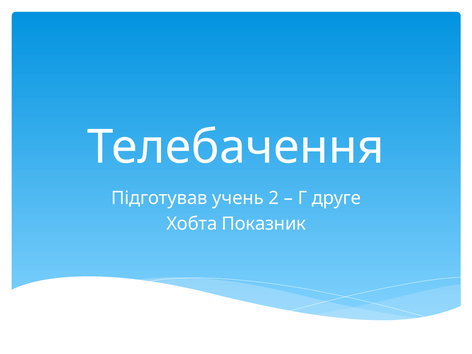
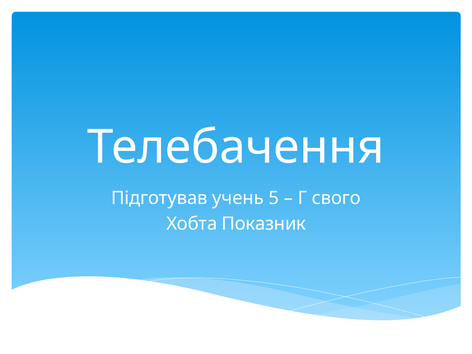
2: 2 -> 5 (274, 198)
друге: друге -> свого (336, 198)
